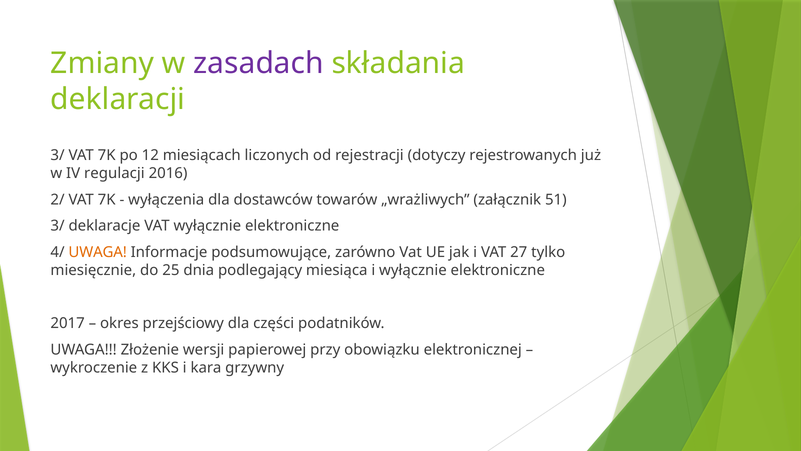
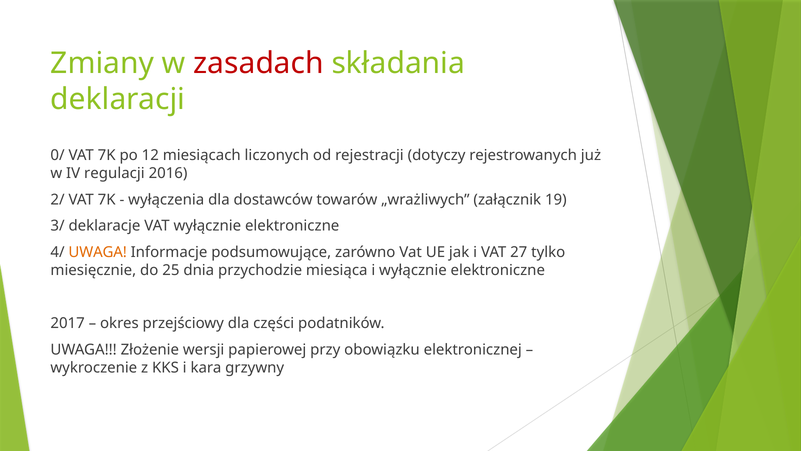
zasadach colour: purple -> red (259, 63)
3/: 3/ -> 0/ (58, 155)
51: 51 -> 19 (556, 199)
podlegający: podlegający -> przychodzie (260, 270)
